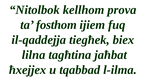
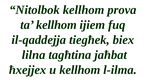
ta fosthom: fosthom -> kellhom (56, 25)
u tqabbad: tqabbad -> kellhom (80, 70)
